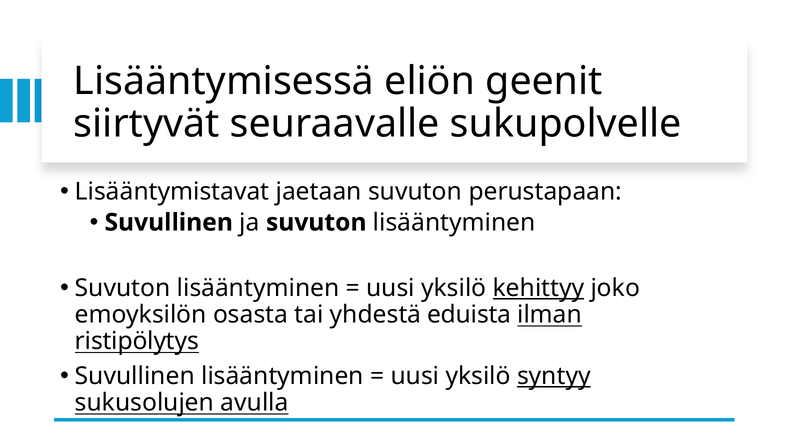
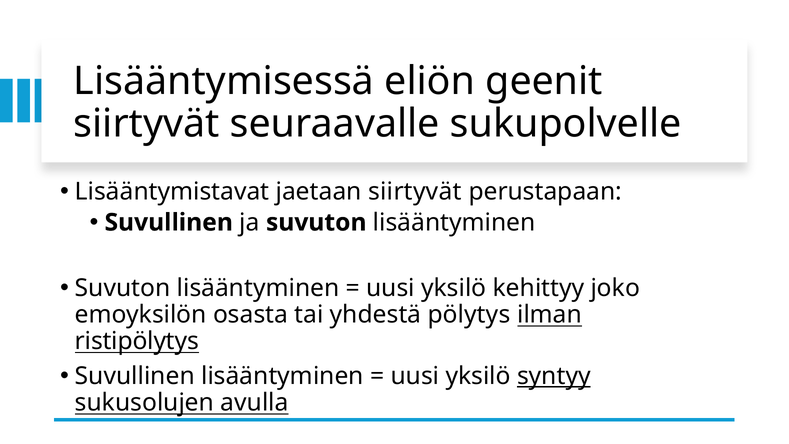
jaetaan suvuton: suvuton -> siirtyvät (415, 192)
kehittyy underline: present -> none (539, 288)
eduista: eduista -> pölytys (469, 315)
